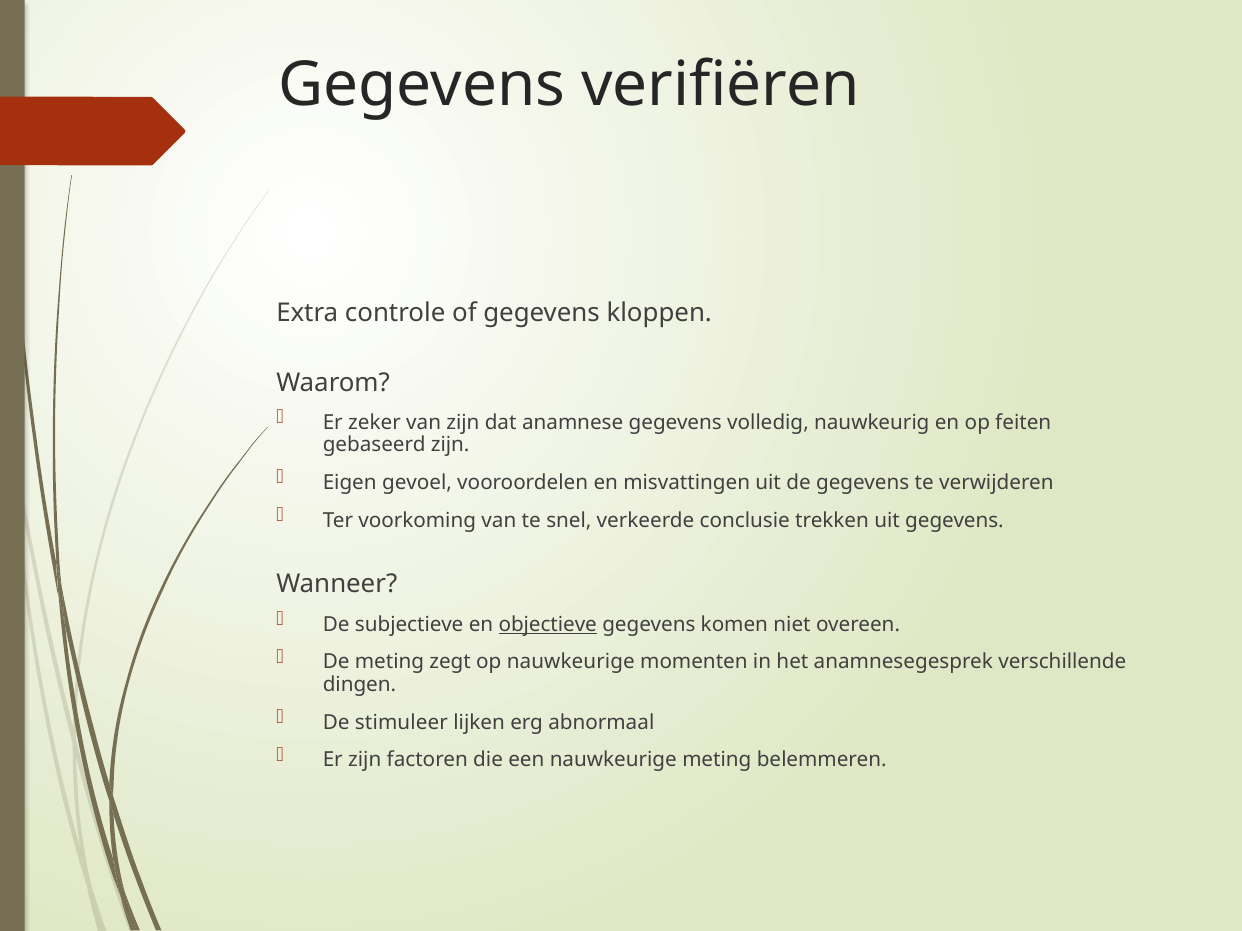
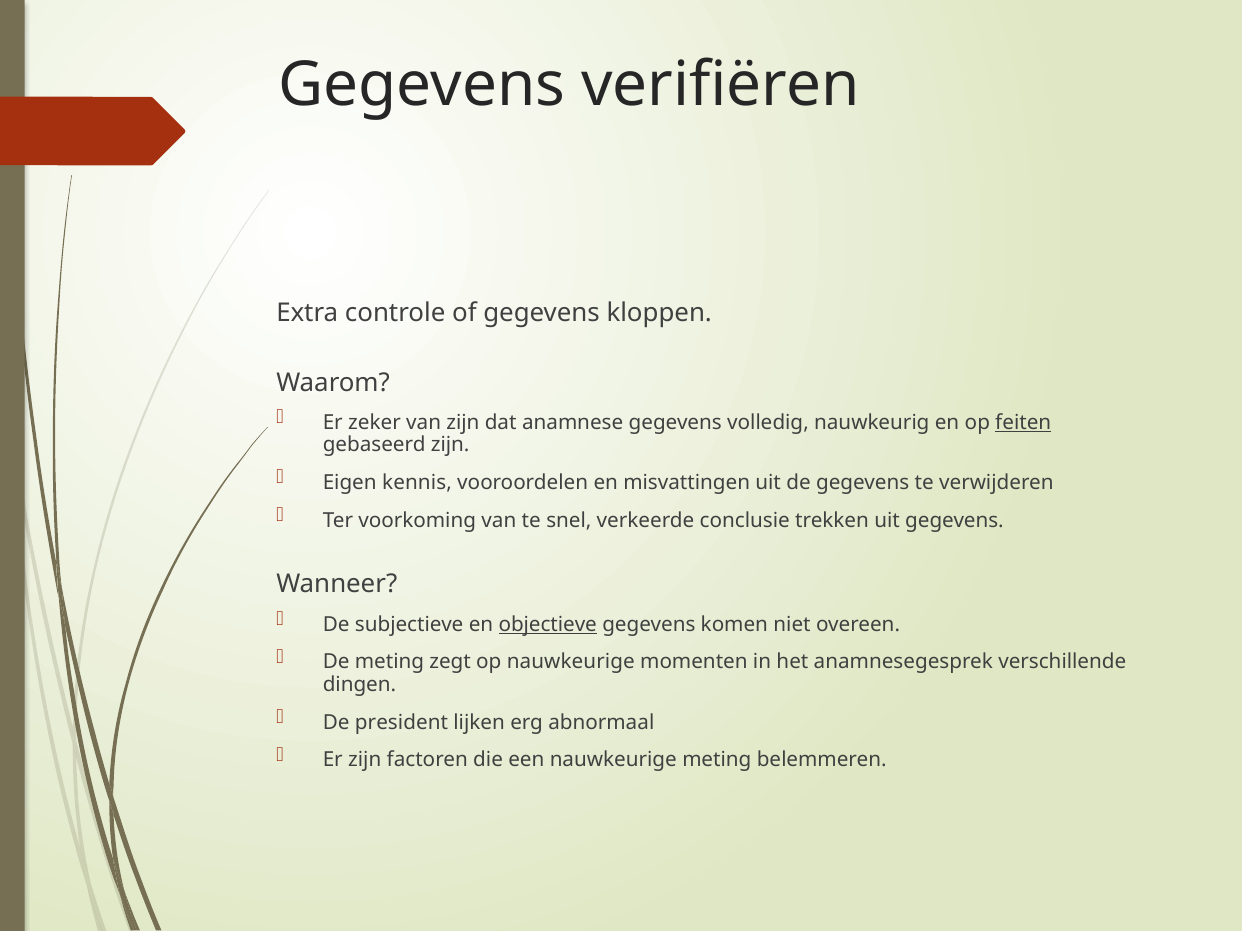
feiten underline: none -> present (1023, 423)
gevoel: gevoel -> kennis (417, 483)
stimuleer: stimuleer -> president (402, 723)
